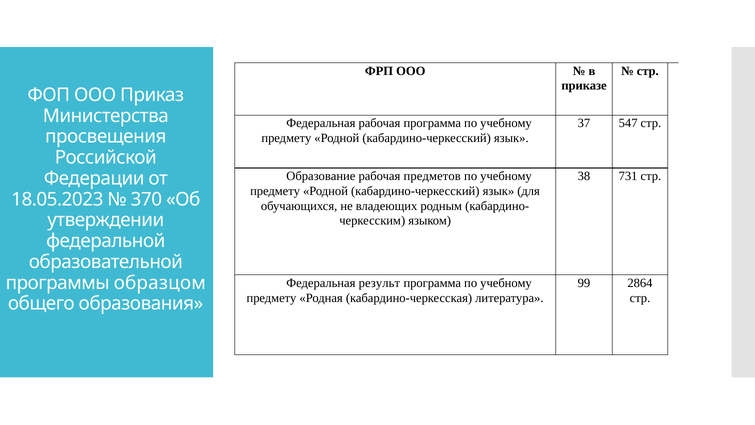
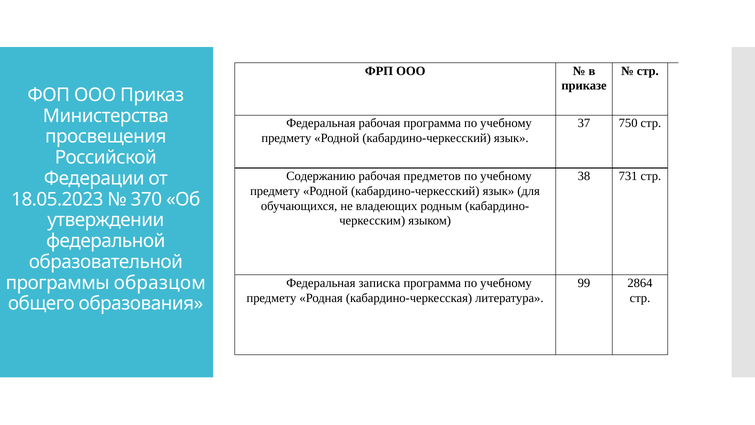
547: 547 -> 750 (628, 123)
Образование: Образование -> Содержанию (321, 176)
результ: результ -> записка (379, 283)
